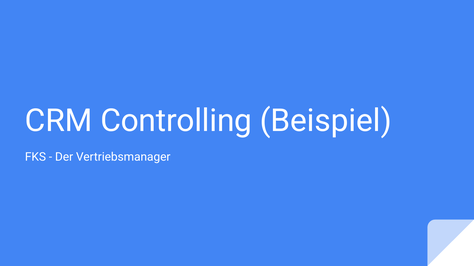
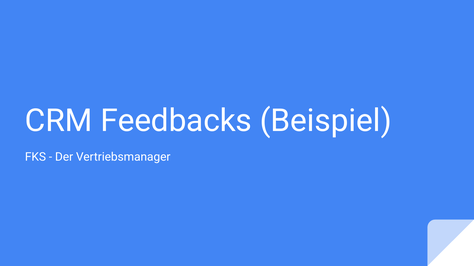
Controlling: Controlling -> Feedbacks (176, 121)
